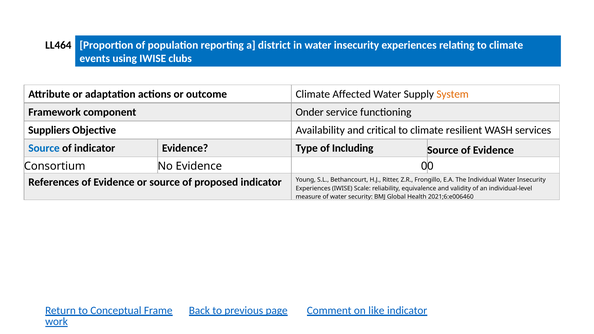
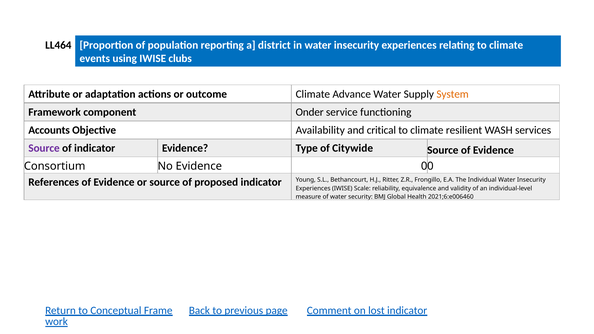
Affected: Affected -> Advance (352, 94)
Suppliers: Suppliers -> Accounts (49, 130)
Source colour: blue -> purple (44, 148)
Including: Including -> Citywide (353, 148)
like: like -> lost (376, 311)
